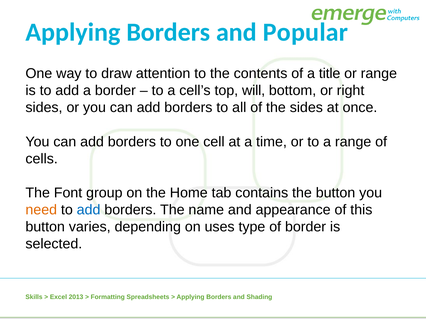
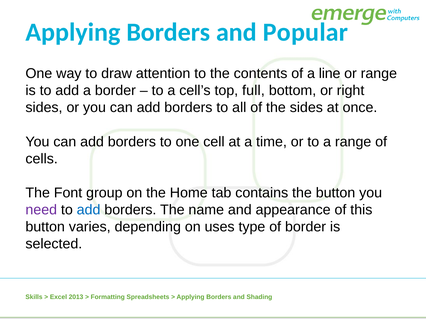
title: title -> line (330, 74)
will: will -> full (253, 91)
need colour: orange -> purple (41, 210)
